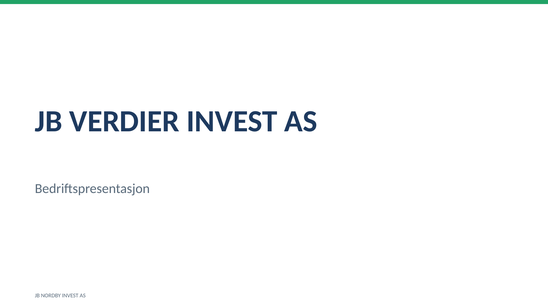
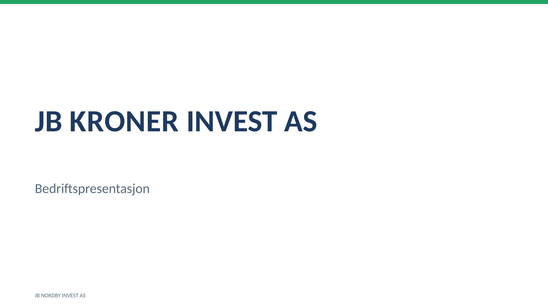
VERDIER: VERDIER -> KRONER (124, 122)
